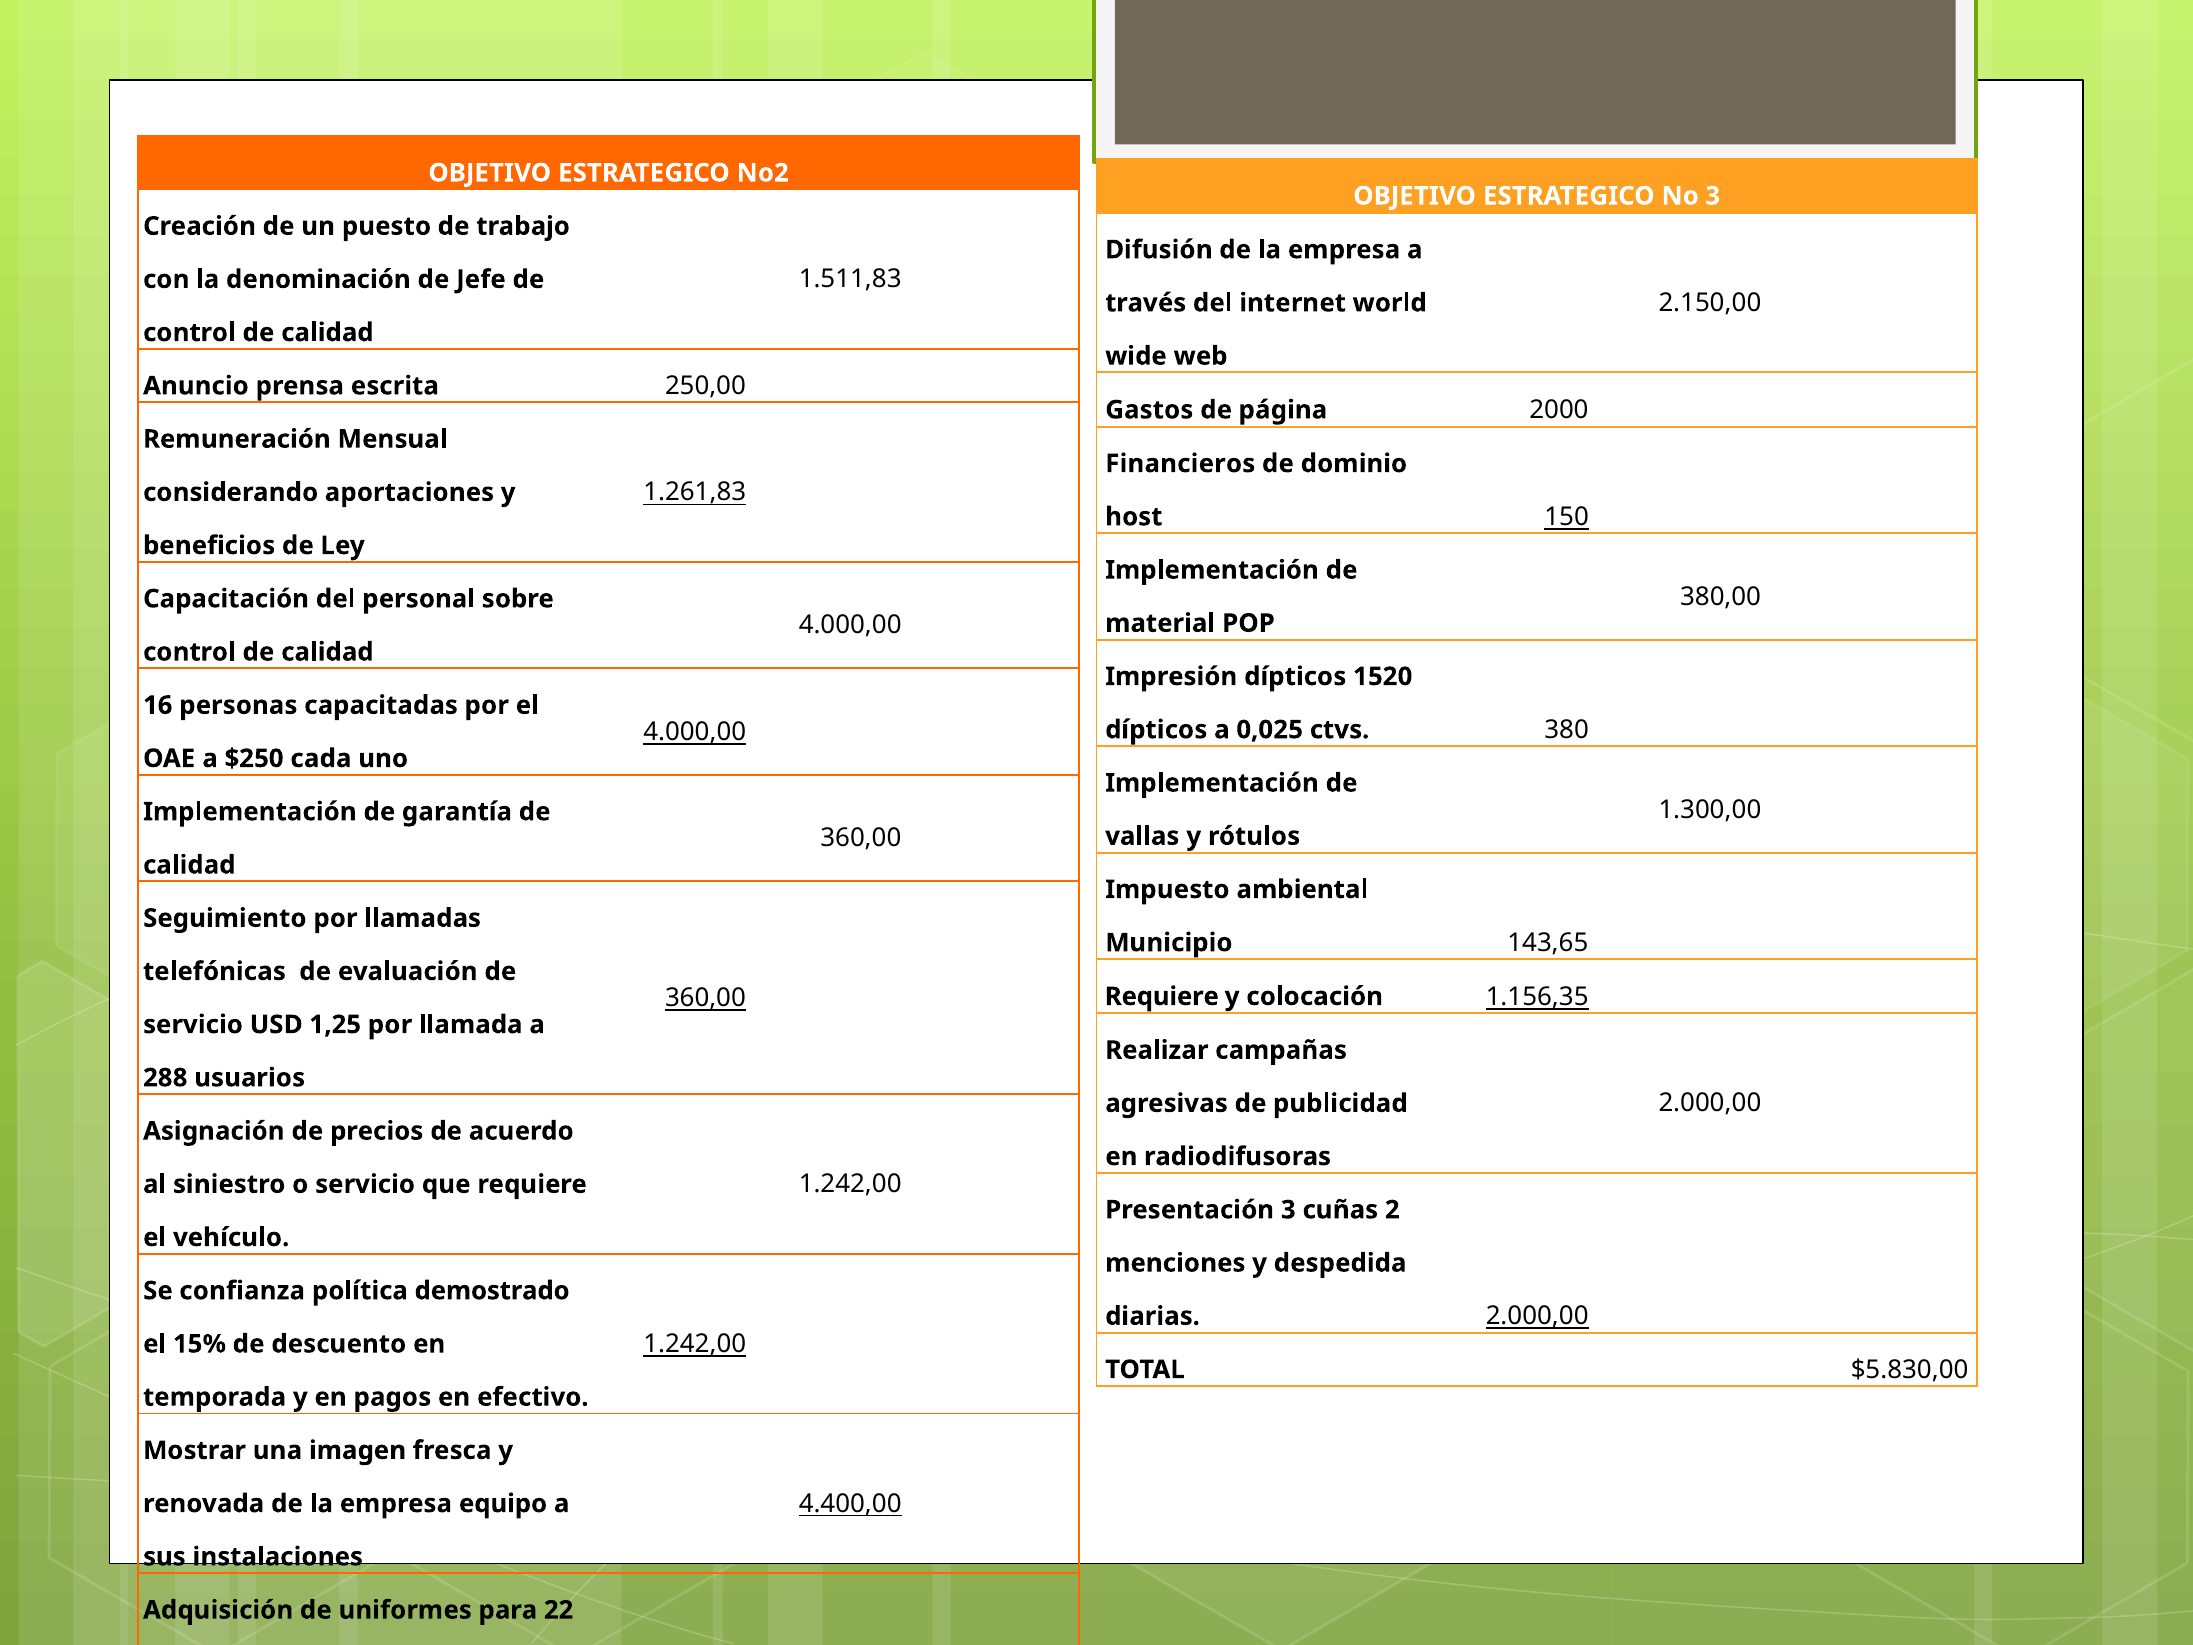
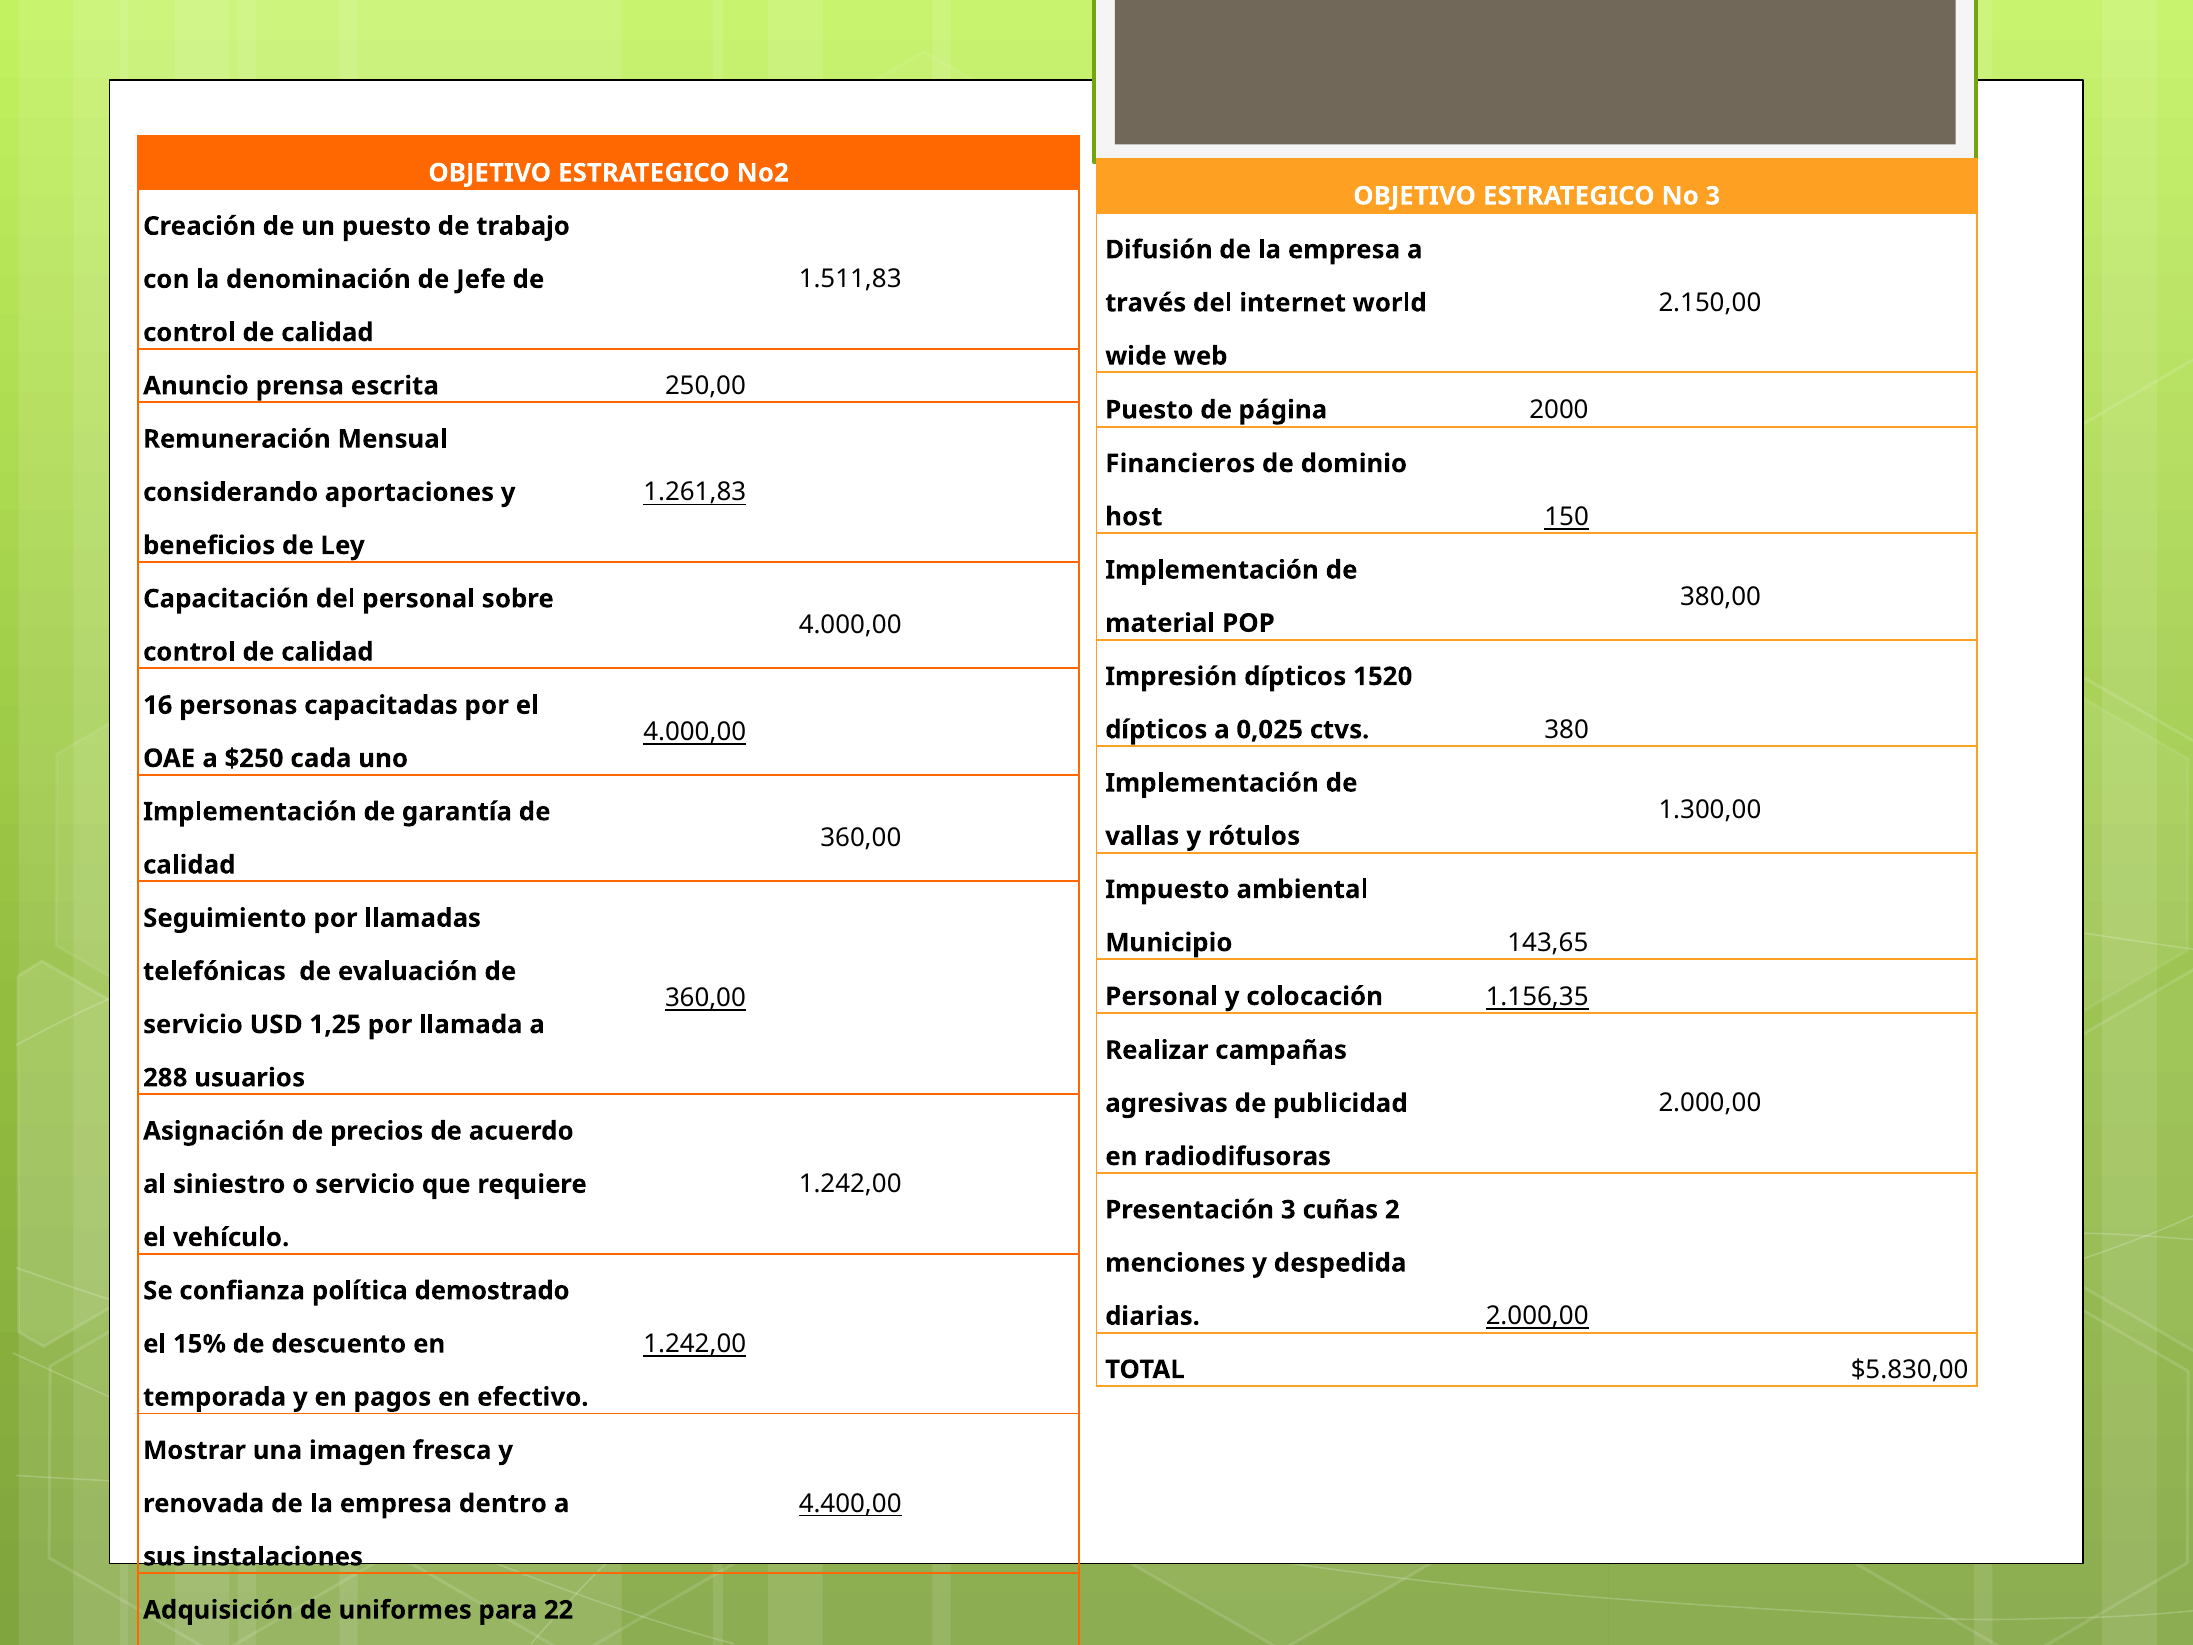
Gastos: Gastos -> Puesto (1149, 410)
Requiere: Requiere -> Personal (1162, 996)
equipo: equipo -> dentro (503, 1503)
